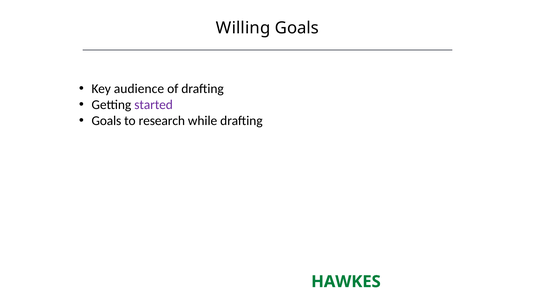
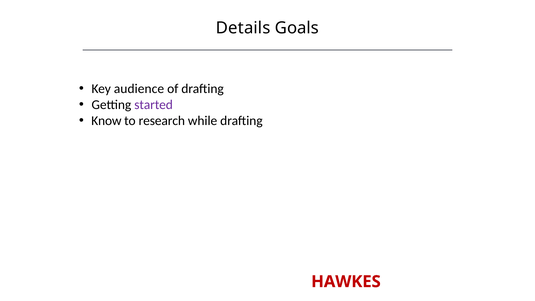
Willing: Willing -> Details (243, 28)
Goals: Goals -> Know (106, 121)
HAWKES colour: green -> red (346, 282)
